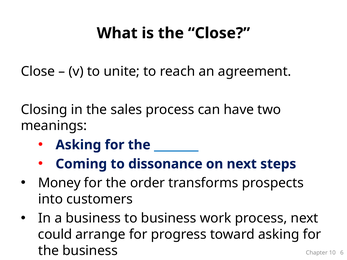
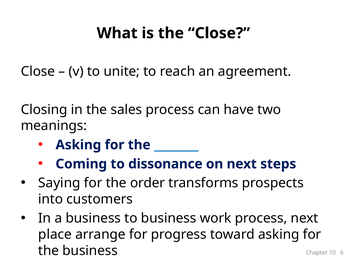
Money: Money -> Saying (59, 183)
could: could -> place (55, 235)
